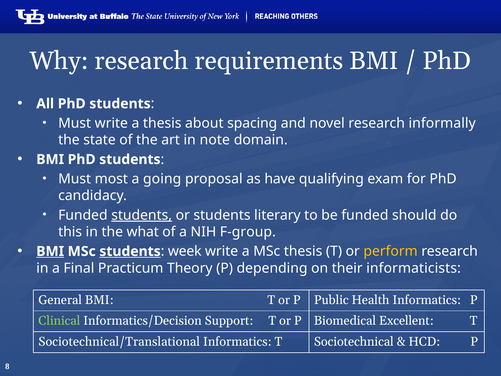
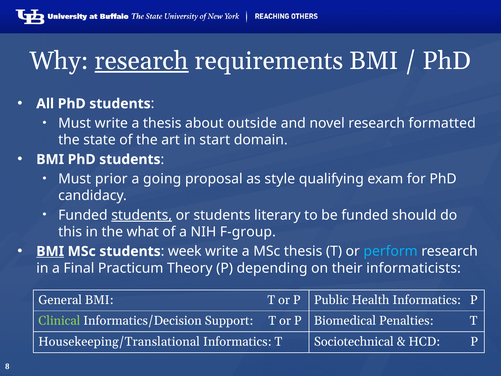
research underline: none -> present (142, 61)
spacing: spacing -> outside (252, 123)
informally: informally -> formatted (442, 123)
note: note -> start (215, 140)
most: most -> prior (111, 179)
have: have -> style (280, 179)
students underline: present -> none (130, 251)
perform colour: yellow -> light blue (391, 251)
Excellent: Excellent -> Penalties (406, 321)
Sociotechnical/Translational: Sociotechnical/Translational -> Housekeeping/Translational (119, 341)
